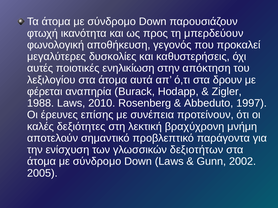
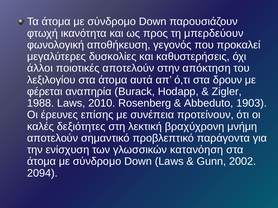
αυτές: αυτές -> άλλοι (40, 68)
ποιοτικές ενηλικίωση: ενηλικίωση -> αποτελούν (128, 68)
1997: 1997 -> 1903 (252, 103)
δεξιοτήτων: δεξιοτήτων -> κατανόηση (197, 150)
2005: 2005 -> 2094 (42, 173)
